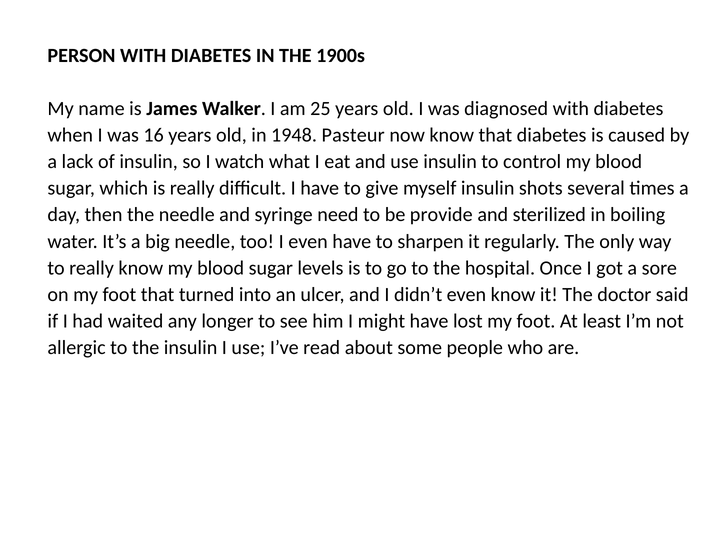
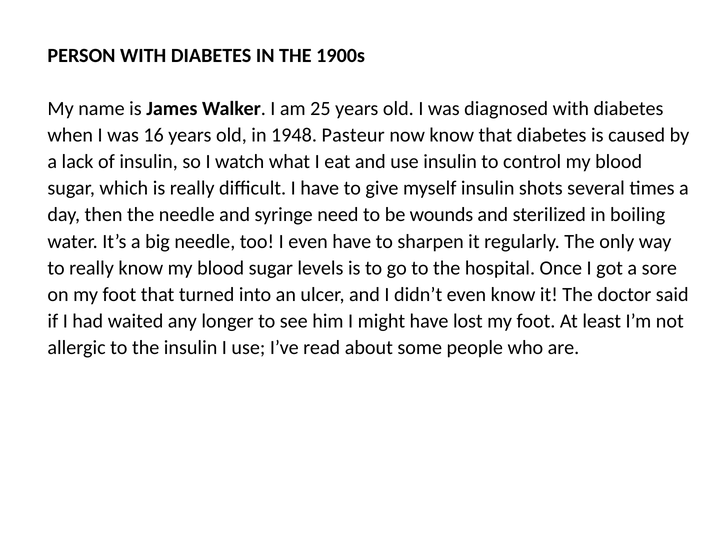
provide: provide -> wounds (441, 215)
